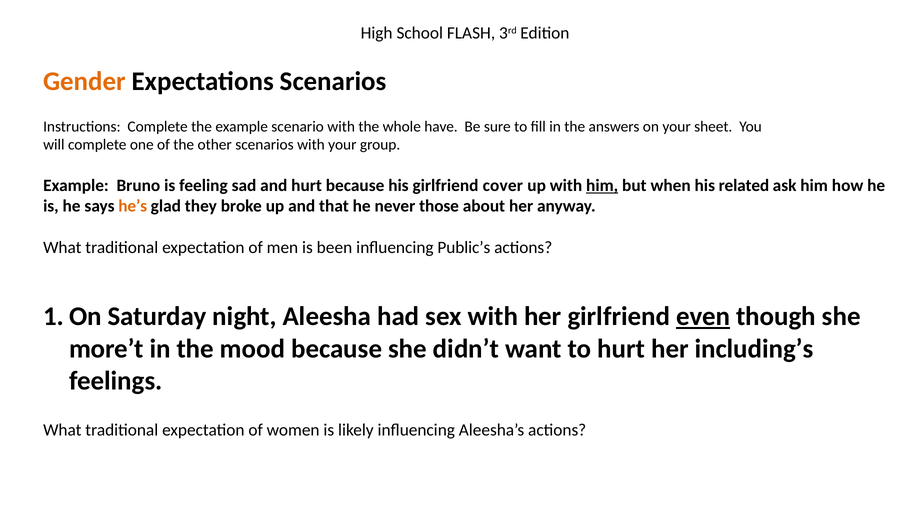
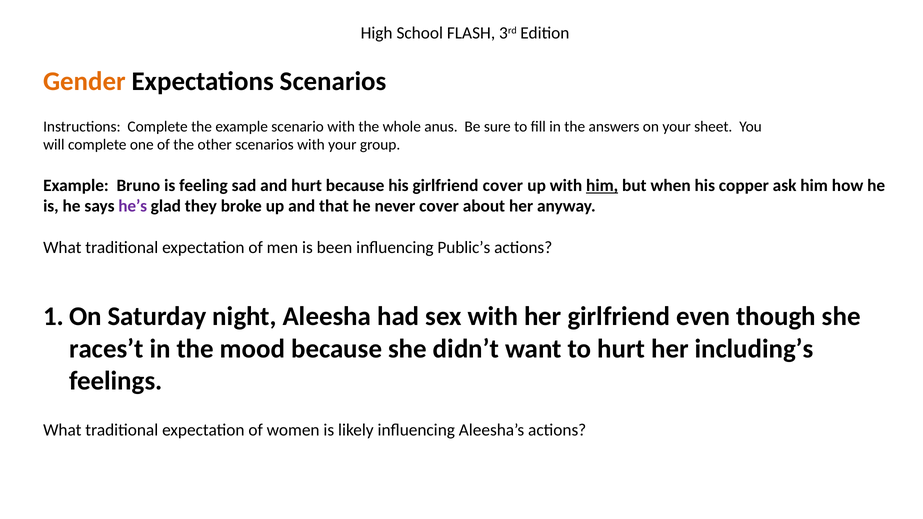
have: have -> anus (441, 127)
related: related -> copper (744, 185)
he’s colour: orange -> purple (133, 206)
never those: those -> cover (439, 206)
even underline: present -> none (703, 317)
more’t: more’t -> races’t (106, 349)
